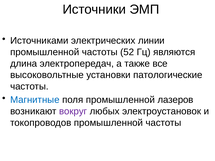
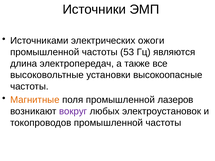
линии: линии -> ожоги (151, 41)
52: 52 -> 53 (127, 52)
патологические: патологические -> высокоопасные (168, 75)
Магнитные colour: blue -> orange (35, 100)
